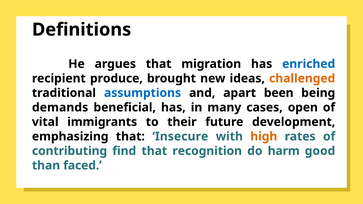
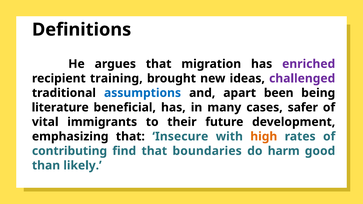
enriched colour: blue -> purple (309, 64)
produce: produce -> training (116, 78)
challenged colour: orange -> purple (302, 78)
demands: demands -> literature (60, 108)
open: open -> safer (303, 108)
recognition: recognition -> boundaries (207, 151)
faced: faced -> likely (82, 166)
